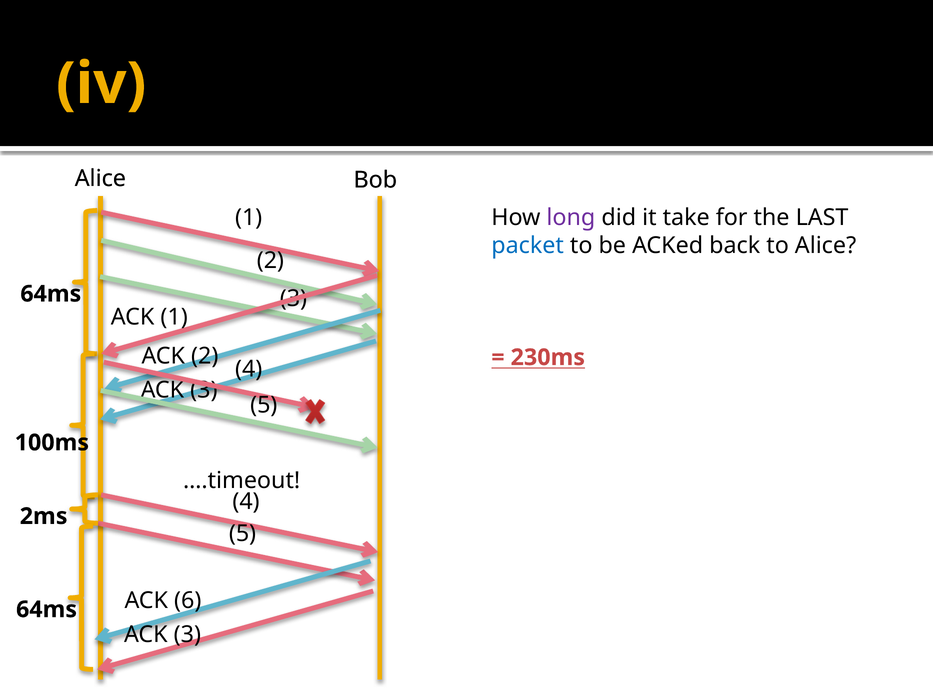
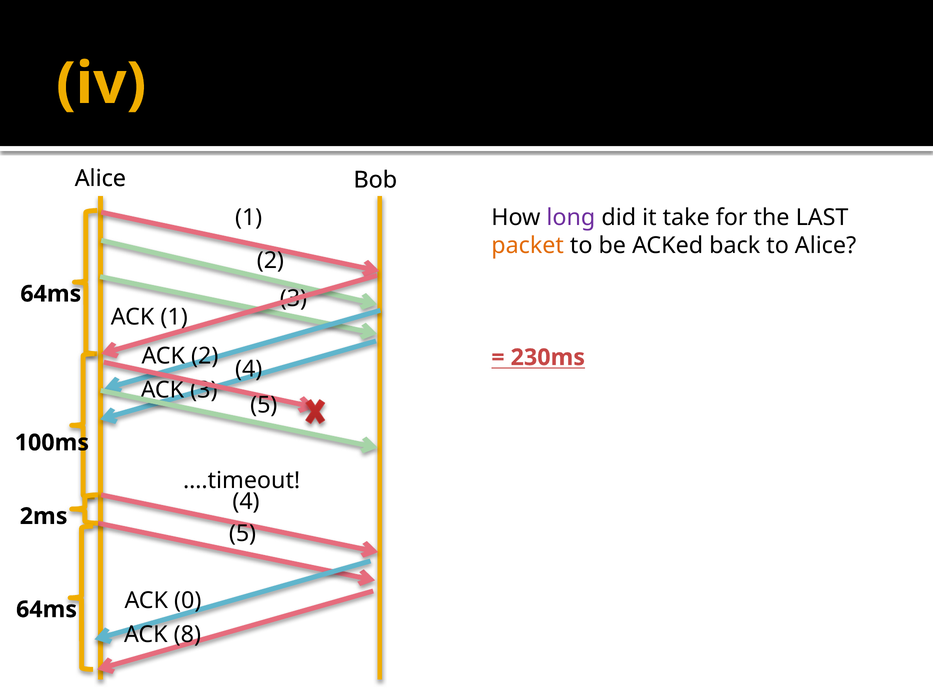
packet colour: blue -> orange (528, 246)
6: 6 -> 0 (188, 601)
3: 3 -> 8 (187, 635)
